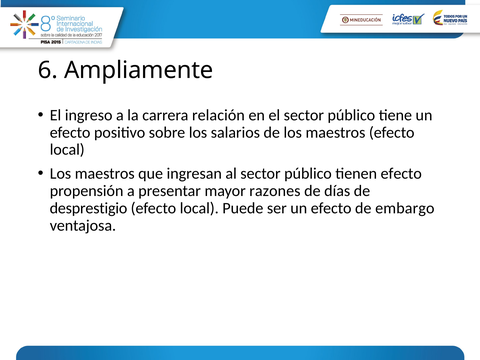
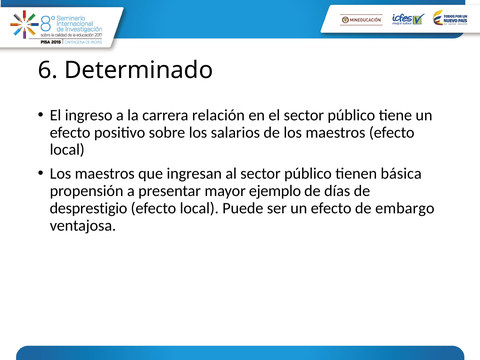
Ampliamente: Ampliamente -> Determinado (139, 70)
tienen efecto: efecto -> básica (401, 174)
razones: razones -> ejemplo (275, 191)
